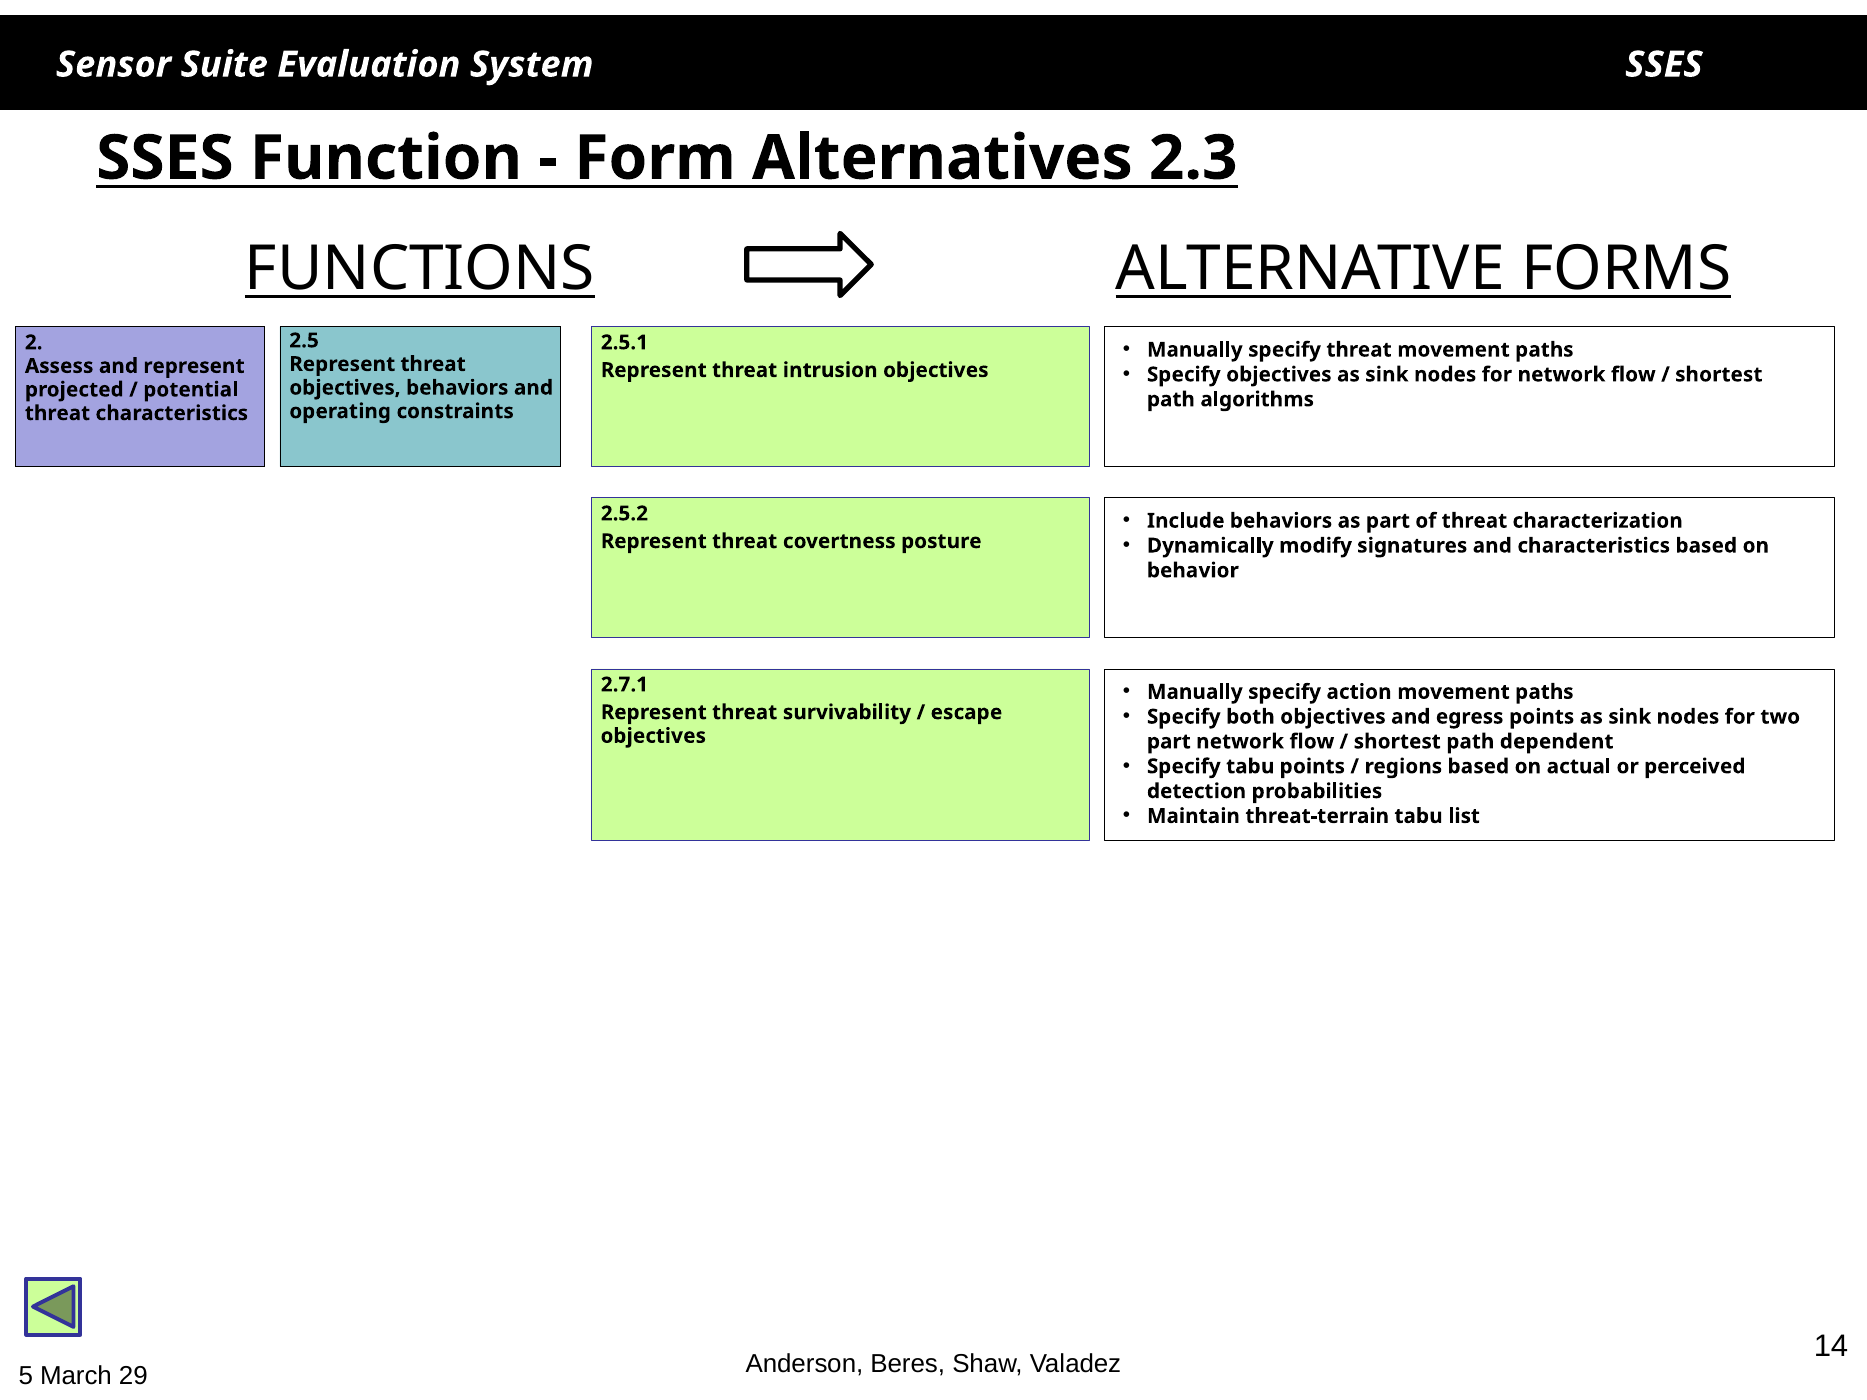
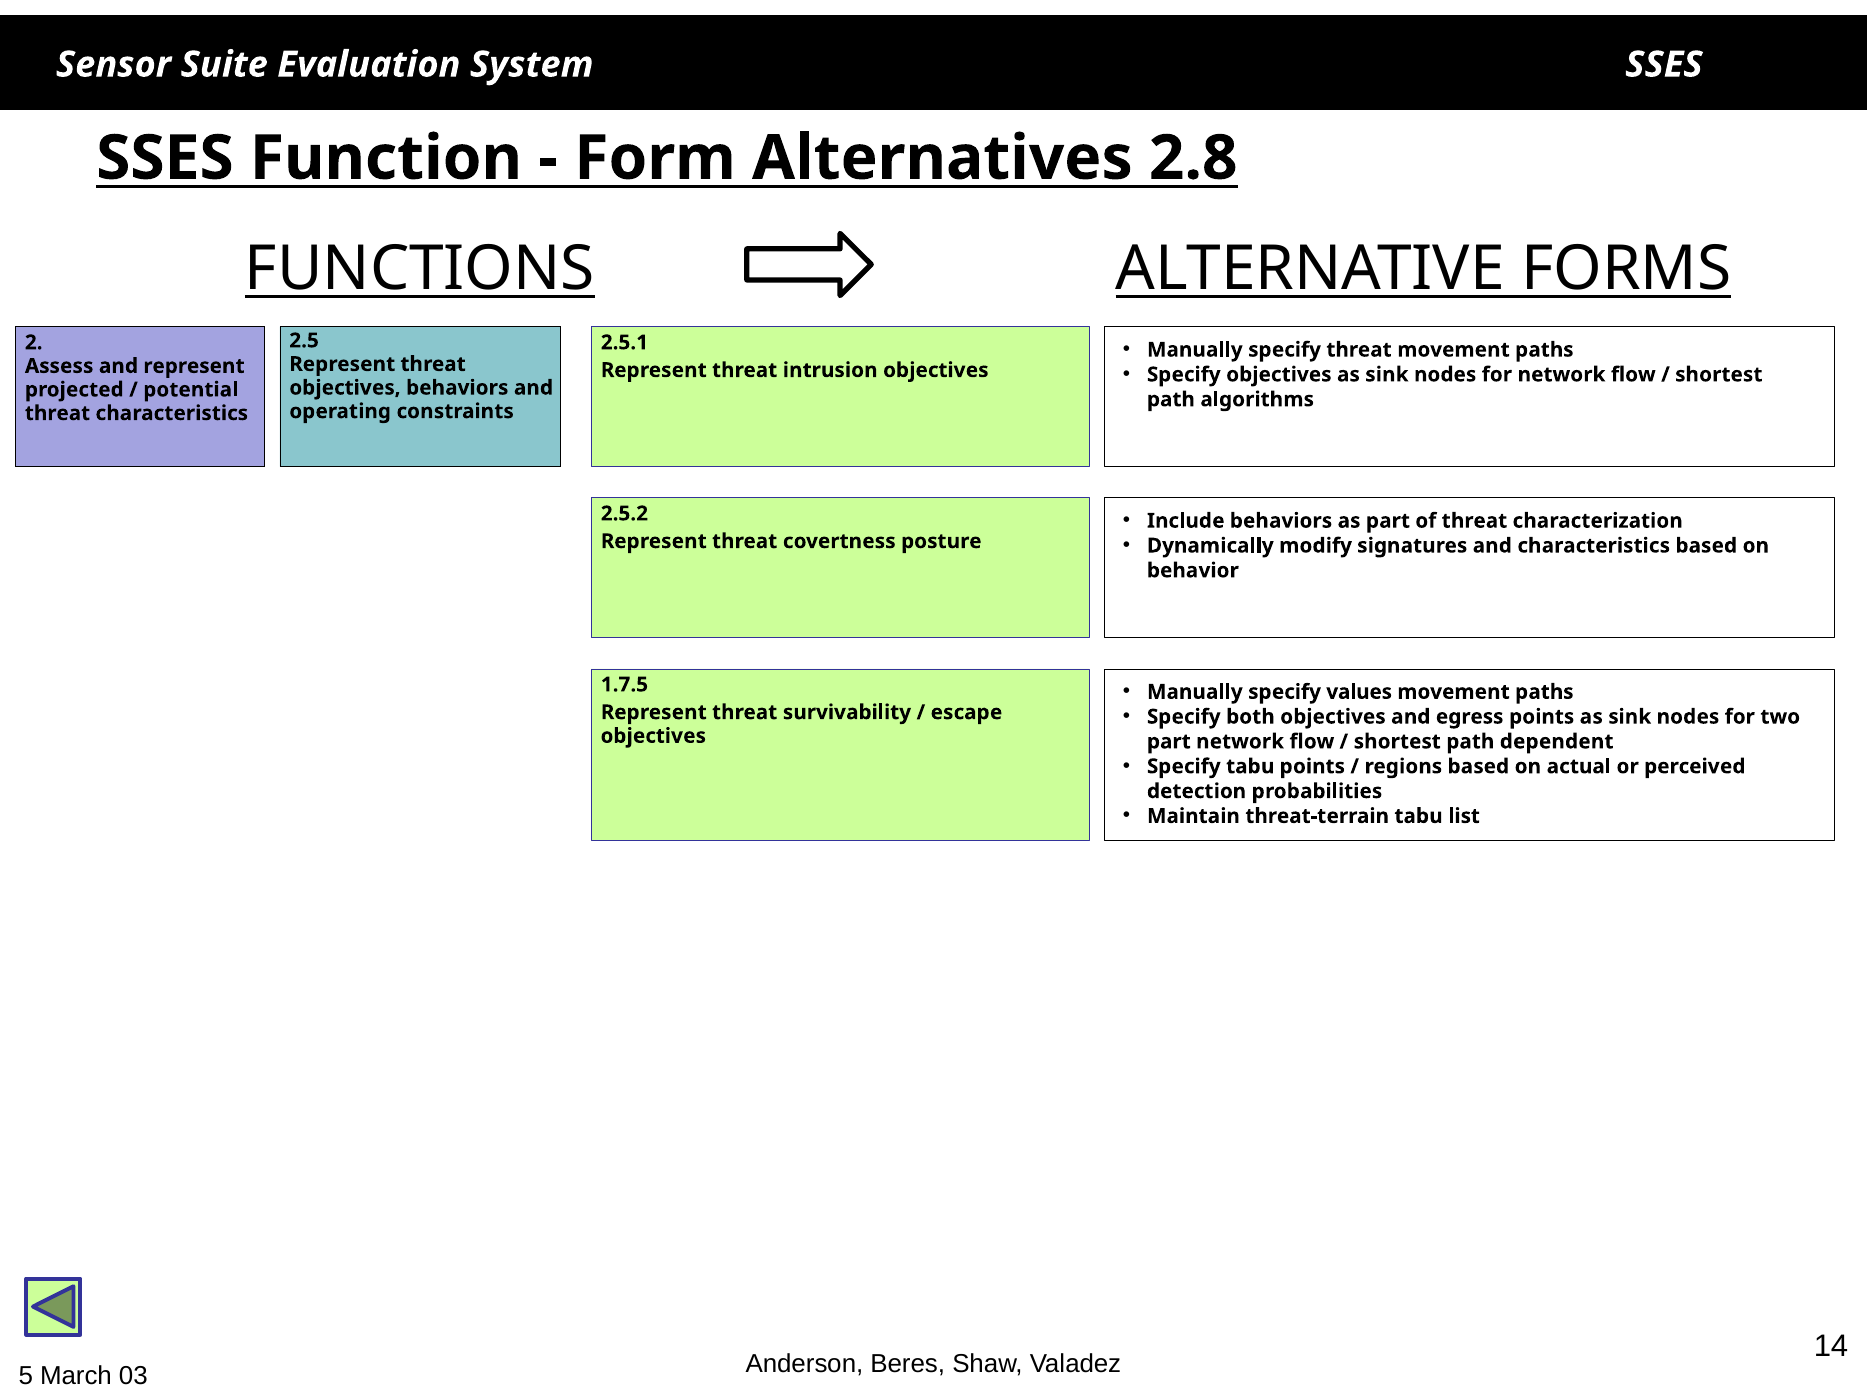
2.3: 2.3 -> 2.8 (1193, 158)
2.7.1: 2.7.1 -> 1.7.5 (624, 685)
action: action -> values (1359, 692)
29: 29 -> 03 (133, 1376)
